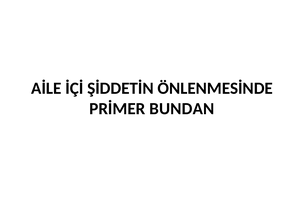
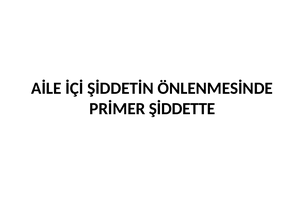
BUNDAN: BUNDAN -> ŞİDDETTE (182, 109)
